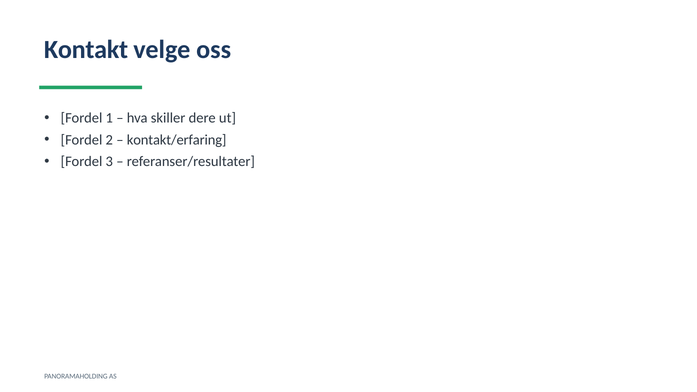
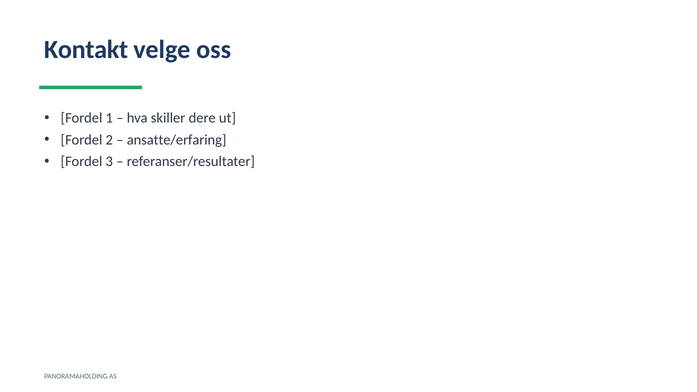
kontakt/erfaring: kontakt/erfaring -> ansatte/erfaring (177, 140)
